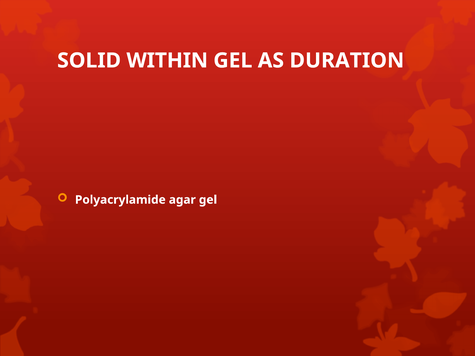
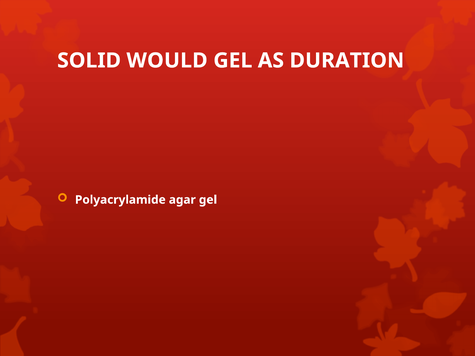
WITHIN: WITHIN -> WOULD (167, 61)
